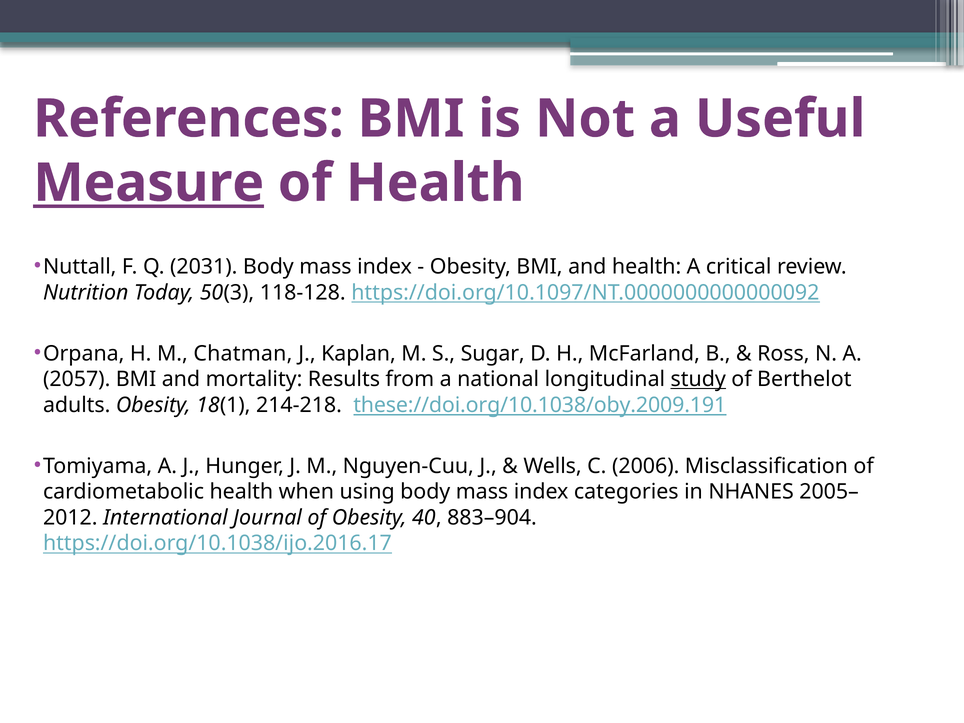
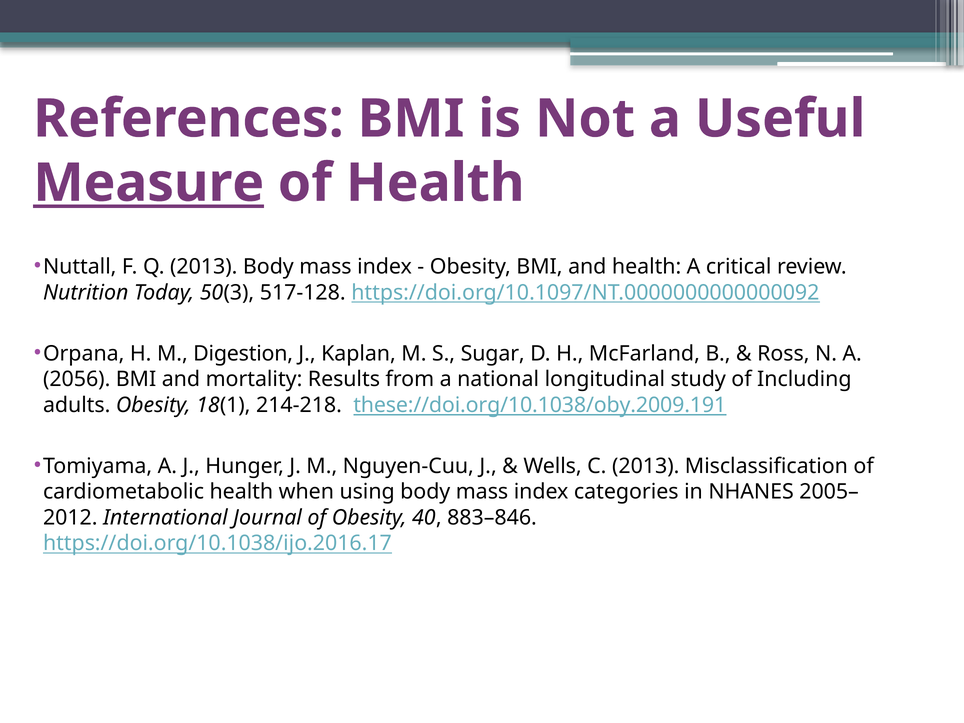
Q 2031: 2031 -> 2013 (204, 267)
118-128: 118-128 -> 517-128 (303, 292)
Chatman: Chatman -> Digestion (243, 354)
2057: 2057 -> 2056 (77, 379)
study underline: present -> none (698, 379)
Berthelot: Berthelot -> Including (804, 379)
C 2006: 2006 -> 2013 (646, 466)
883–904: 883–904 -> 883–846 (492, 518)
